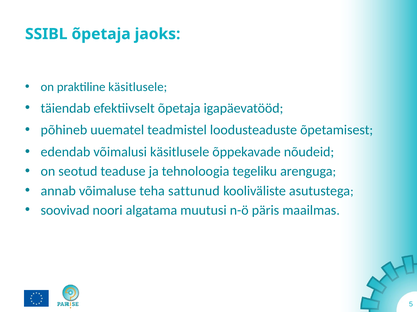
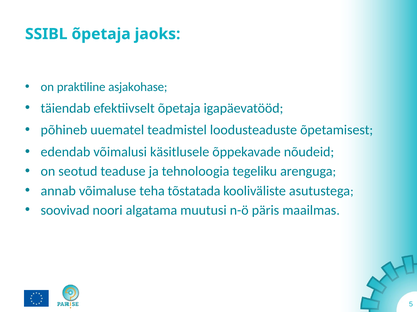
praktiline käsitlusele: käsitlusele -> asjakohase (138, 87)
sattunud: sattunud -> tõstatada (194, 191)
